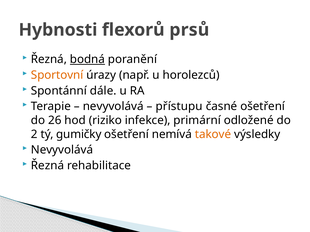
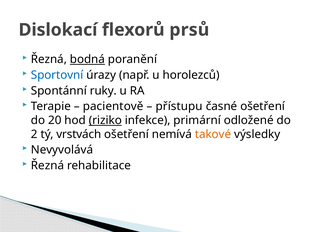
Hybnosti: Hybnosti -> Dislokací (58, 30)
Sportovní colour: orange -> blue (57, 75)
dále: dále -> ruky (103, 91)
nevyvolává: nevyvolává -> pacientově (113, 107)
26: 26 -> 20 (55, 121)
riziko underline: none -> present (105, 121)
gumičky: gumičky -> vrstvách (79, 135)
